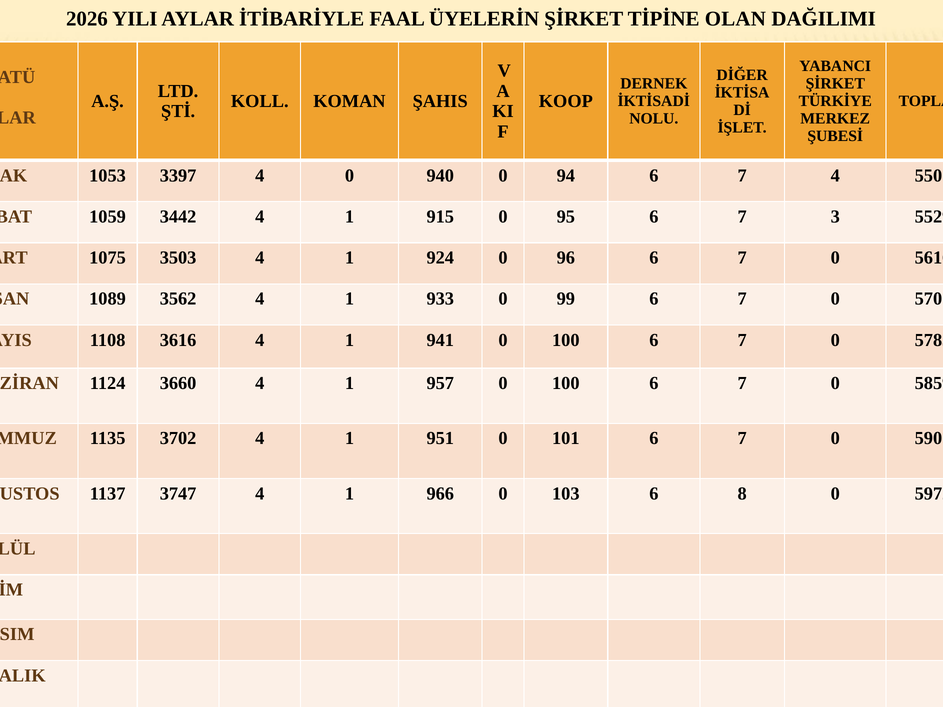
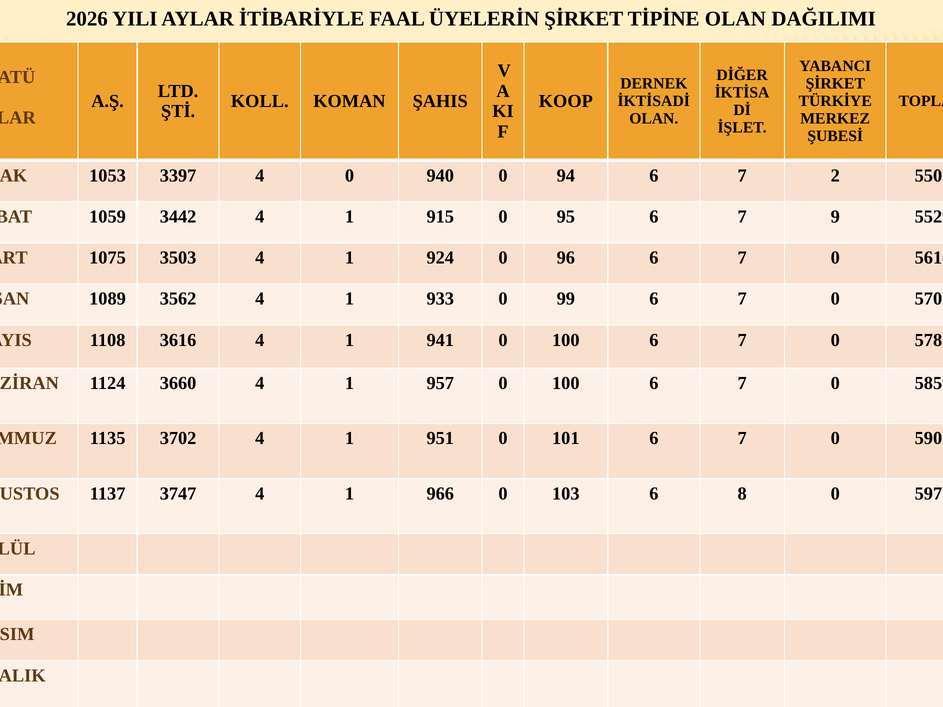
NOLU: NOLU -> OLAN (654, 119)
7 4: 4 -> 2 (835, 176)
3: 3 -> 9 (835, 217)
